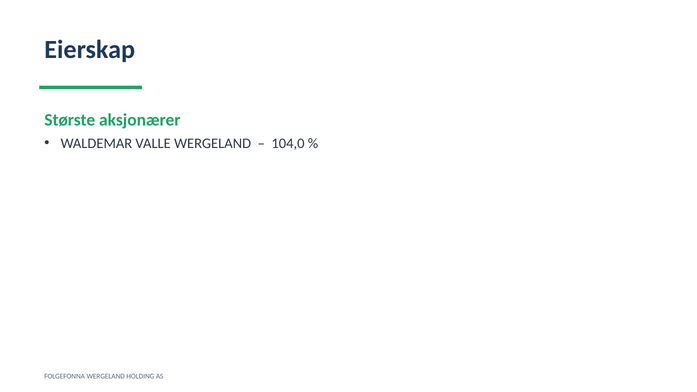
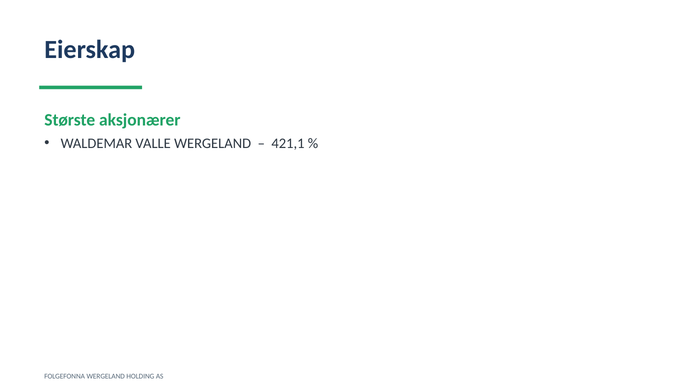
104,0: 104,0 -> 421,1 (288, 143)
